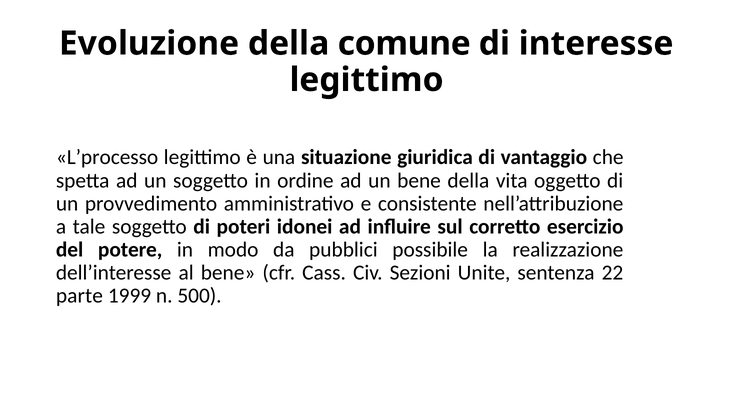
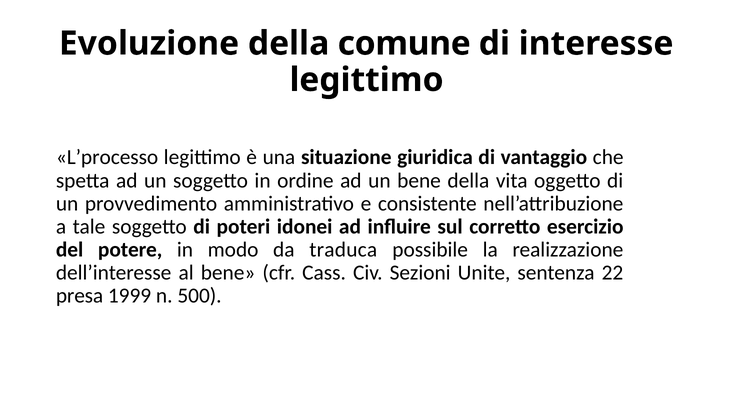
pubblici: pubblici -> traduca (343, 249)
parte: parte -> presa (80, 295)
